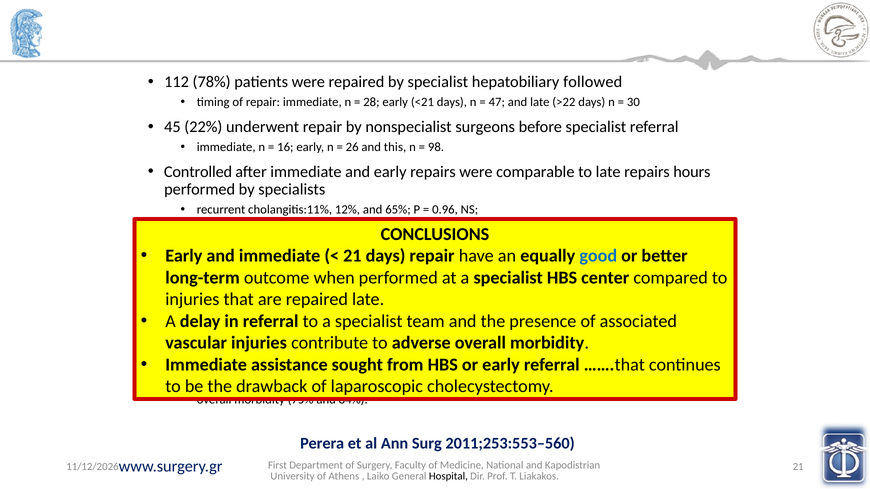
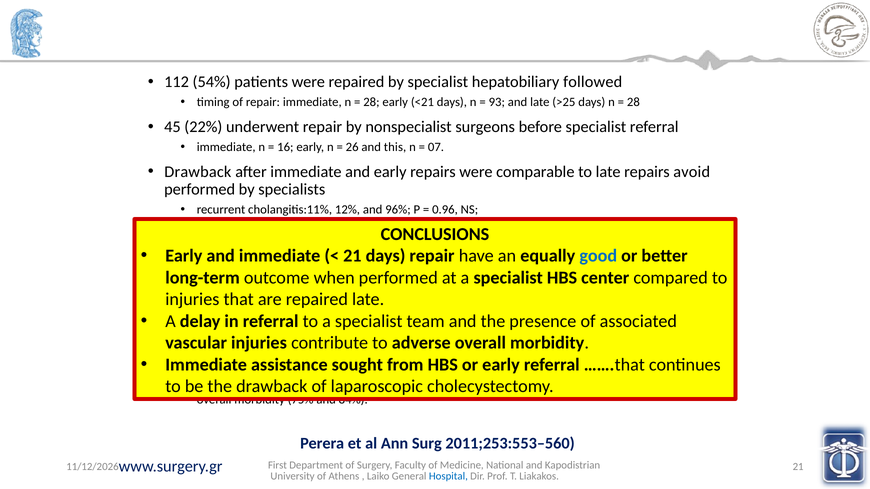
78%: 78% -> 54% (212, 82)
47: 47 -> 93 (497, 102)
>22: >22 -> >25 (564, 102)
30: 30 -> 28 (633, 102)
98: 98 -> 07 (436, 147)
Controlled: Controlled -> Drawback (198, 172)
hours: hours -> avoid (692, 172)
65%: 65% -> 96% (398, 210)
Hospital colour: black -> blue (448, 477)
